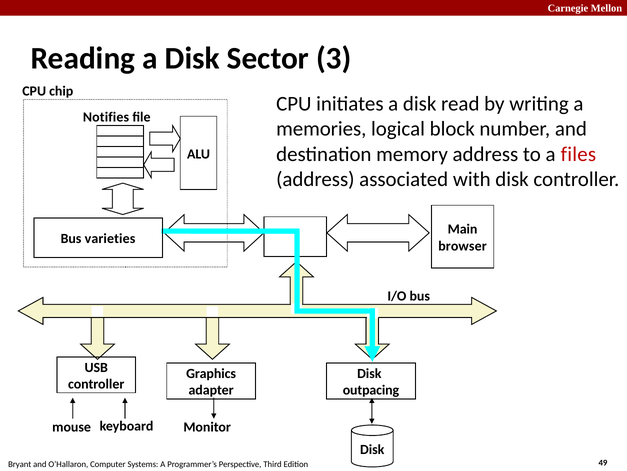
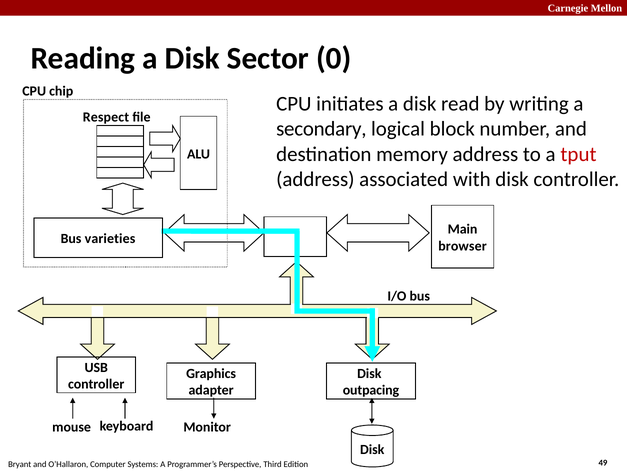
3: 3 -> 0 (334, 58)
Notifies: Notifies -> Respect (106, 117)
memories: memories -> secondary (321, 129)
files: files -> tput (578, 154)
